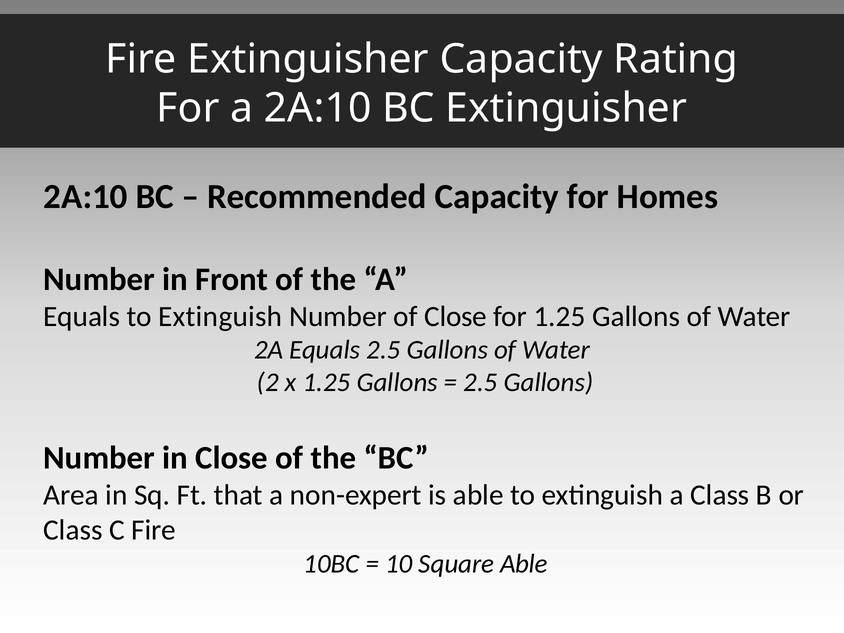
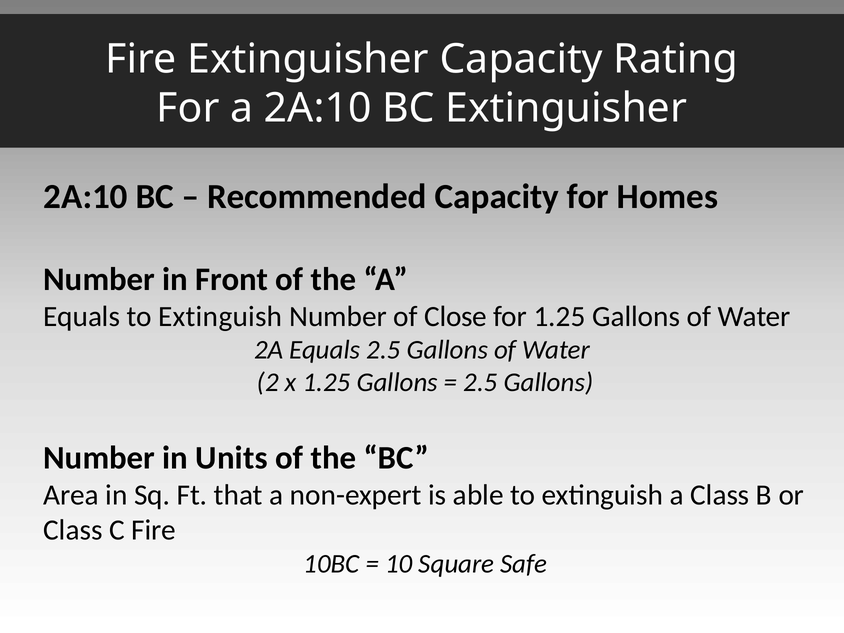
in Close: Close -> Units (232, 458)
Square Able: Able -> Safe (524, 564)
